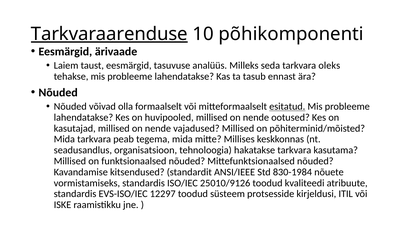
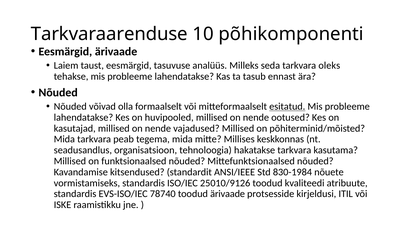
Tarkvaraarenduse underline: present -> none (109, 34)
12297: 12297 -> 78740 (163, 194)
toodud süsteem: süsteem -> ärivaade (228, 194)
